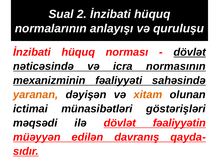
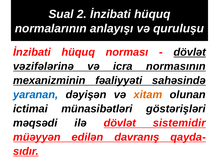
nəticəsində: nəticəsində -> vəzifələrinə (43, 66)
yaranan colour: orange -> blue (36, 95)
fəaliyyətin: fəaliyyətin -> sistemidir (179, 123)
